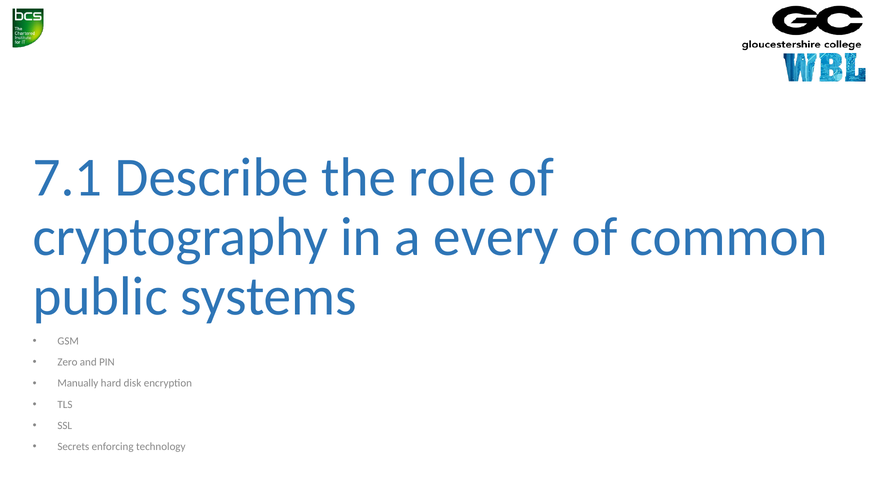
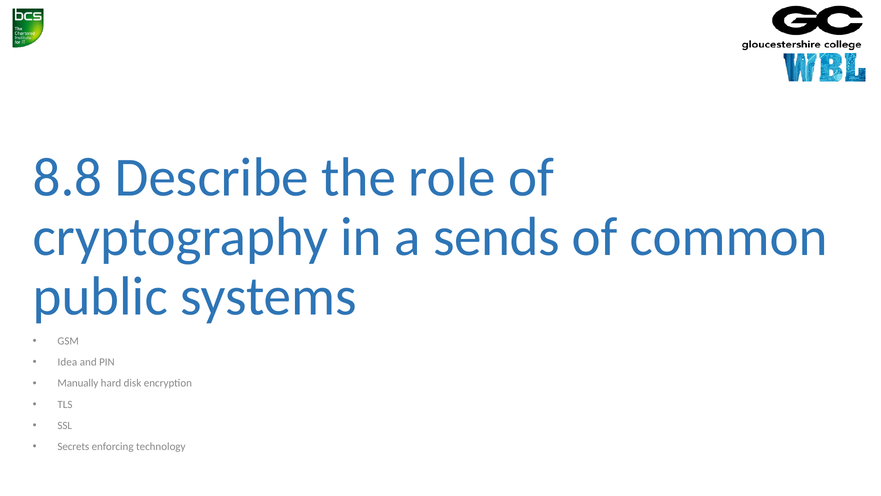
7.1: 7.1 -> 8.8 (68, 177)
every: every -> sends (496, 237)
Zero: Zero -> Idea (67, 362)
